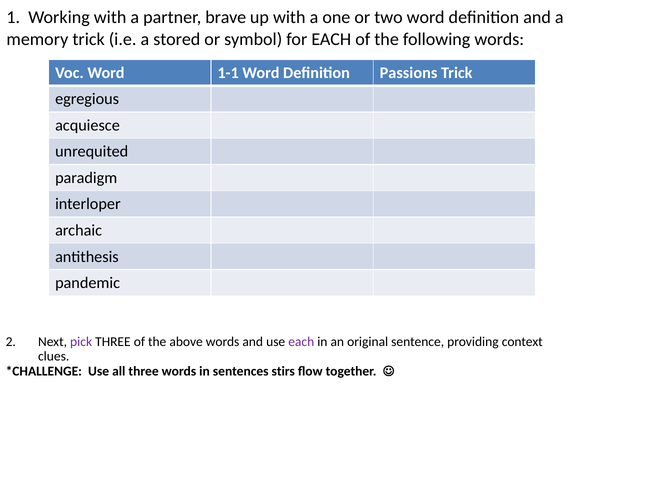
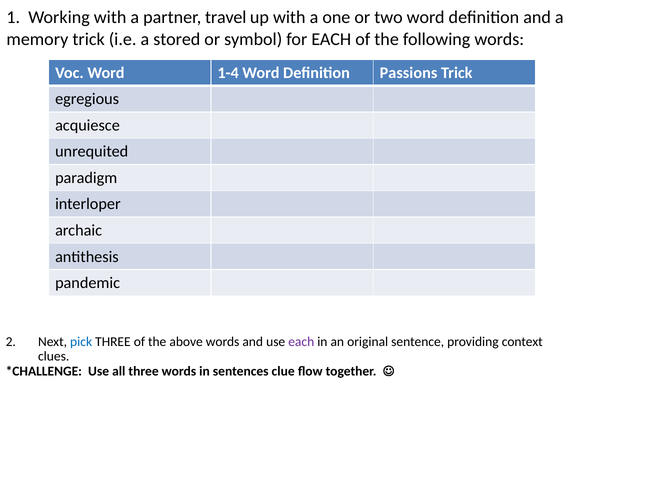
brave: brave -> travel (226, 17)
1-1: 1-1 -> 1-4 (228, 73)
pick colour: purple -> blue (81, 342)
stirs: stirs -> clue (283, 372)
